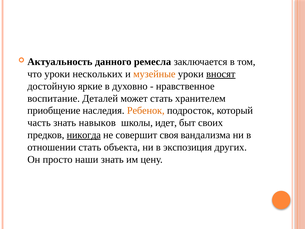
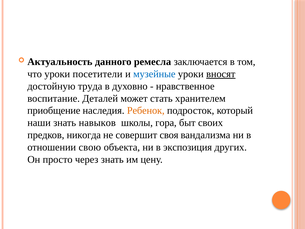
нескольких: нескольких -> посетители (98, 74)
музейные colour: orange -> blue (154, 74)
яркие: яркие -> труда (90, 86)
часть: часть -> наши (39, 123)
идет: идет -> гора (166, 123)
никогда underline: present -> none (84, 135)
отношении стать: стать -> свою (90, 147)
наши: наши -> через (87, 159)
